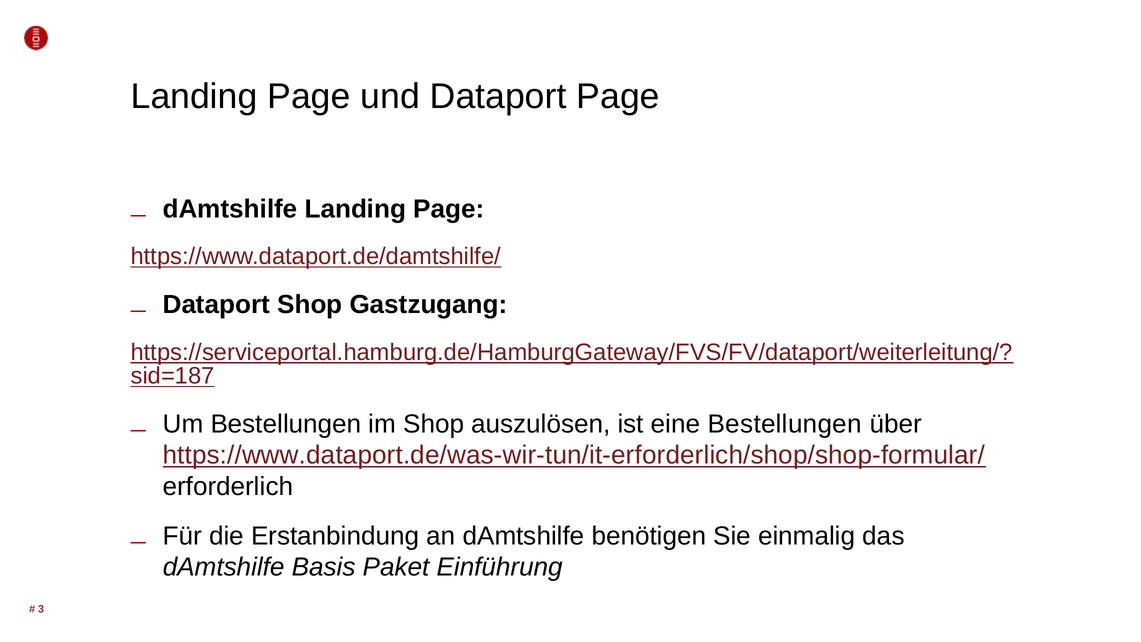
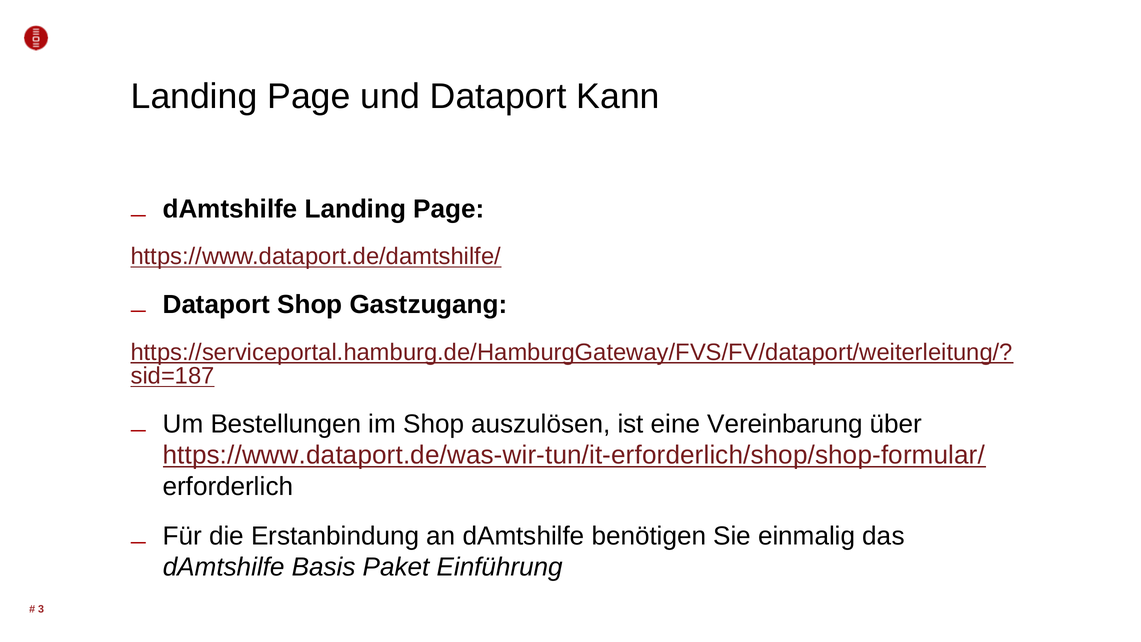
Dataport Page: Page -> Kann (618, 96)
eine Bestellungen: Bestellungen -> Vereinbarung (785, 424)
